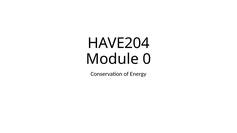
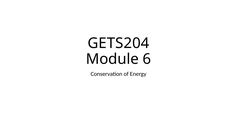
HAVE204: HAVE204 -> GETS204 (118, 43)
0: 0 -> 6 (147, 59)
